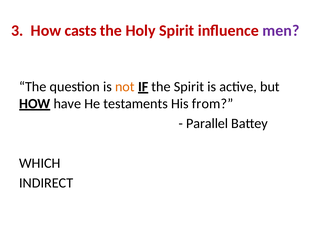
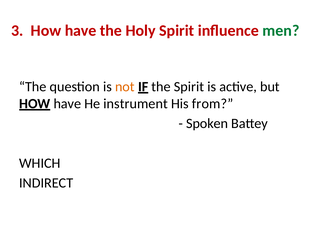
3 How casts: casts -> have (81, 31)
men colour: purple -> green (281, 31)
testaments: testaments -> instrument (136, 104)
Parallel: Parallel -> Spoken (207, 124)
